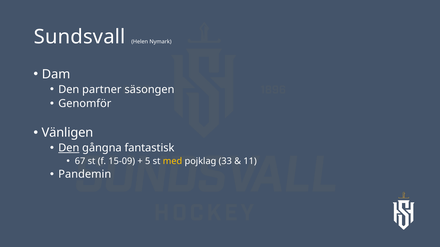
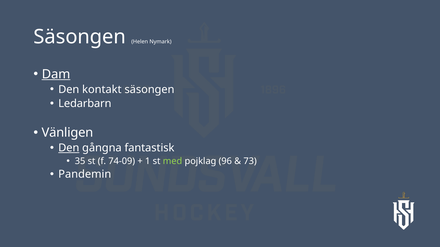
Sundsvall: Sundsvall -> Säsongen (80, 37)
Dam underline: none -> present (56, 74)
partner: partner -> kontakt (102, 90)
Genomför: Genomför -> Ledarbarn (85, 104)
67: 67 -> 35 (80, 161)
15-09: 15-09 -> 74-09 (122, 161)
5: 5 -> 1 (148, 161)
med colour: yellow -> light green (173, 161)
33: 33 -> 96 (225, 161)
11: 11 -> 73 (250, 161)
